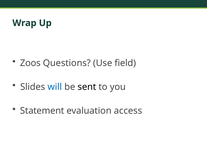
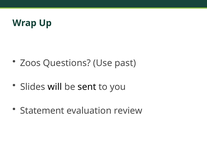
field: field -> past (125, 63)
will colour: blue -> black (55, 87)
access: access -> review (128, 111)
